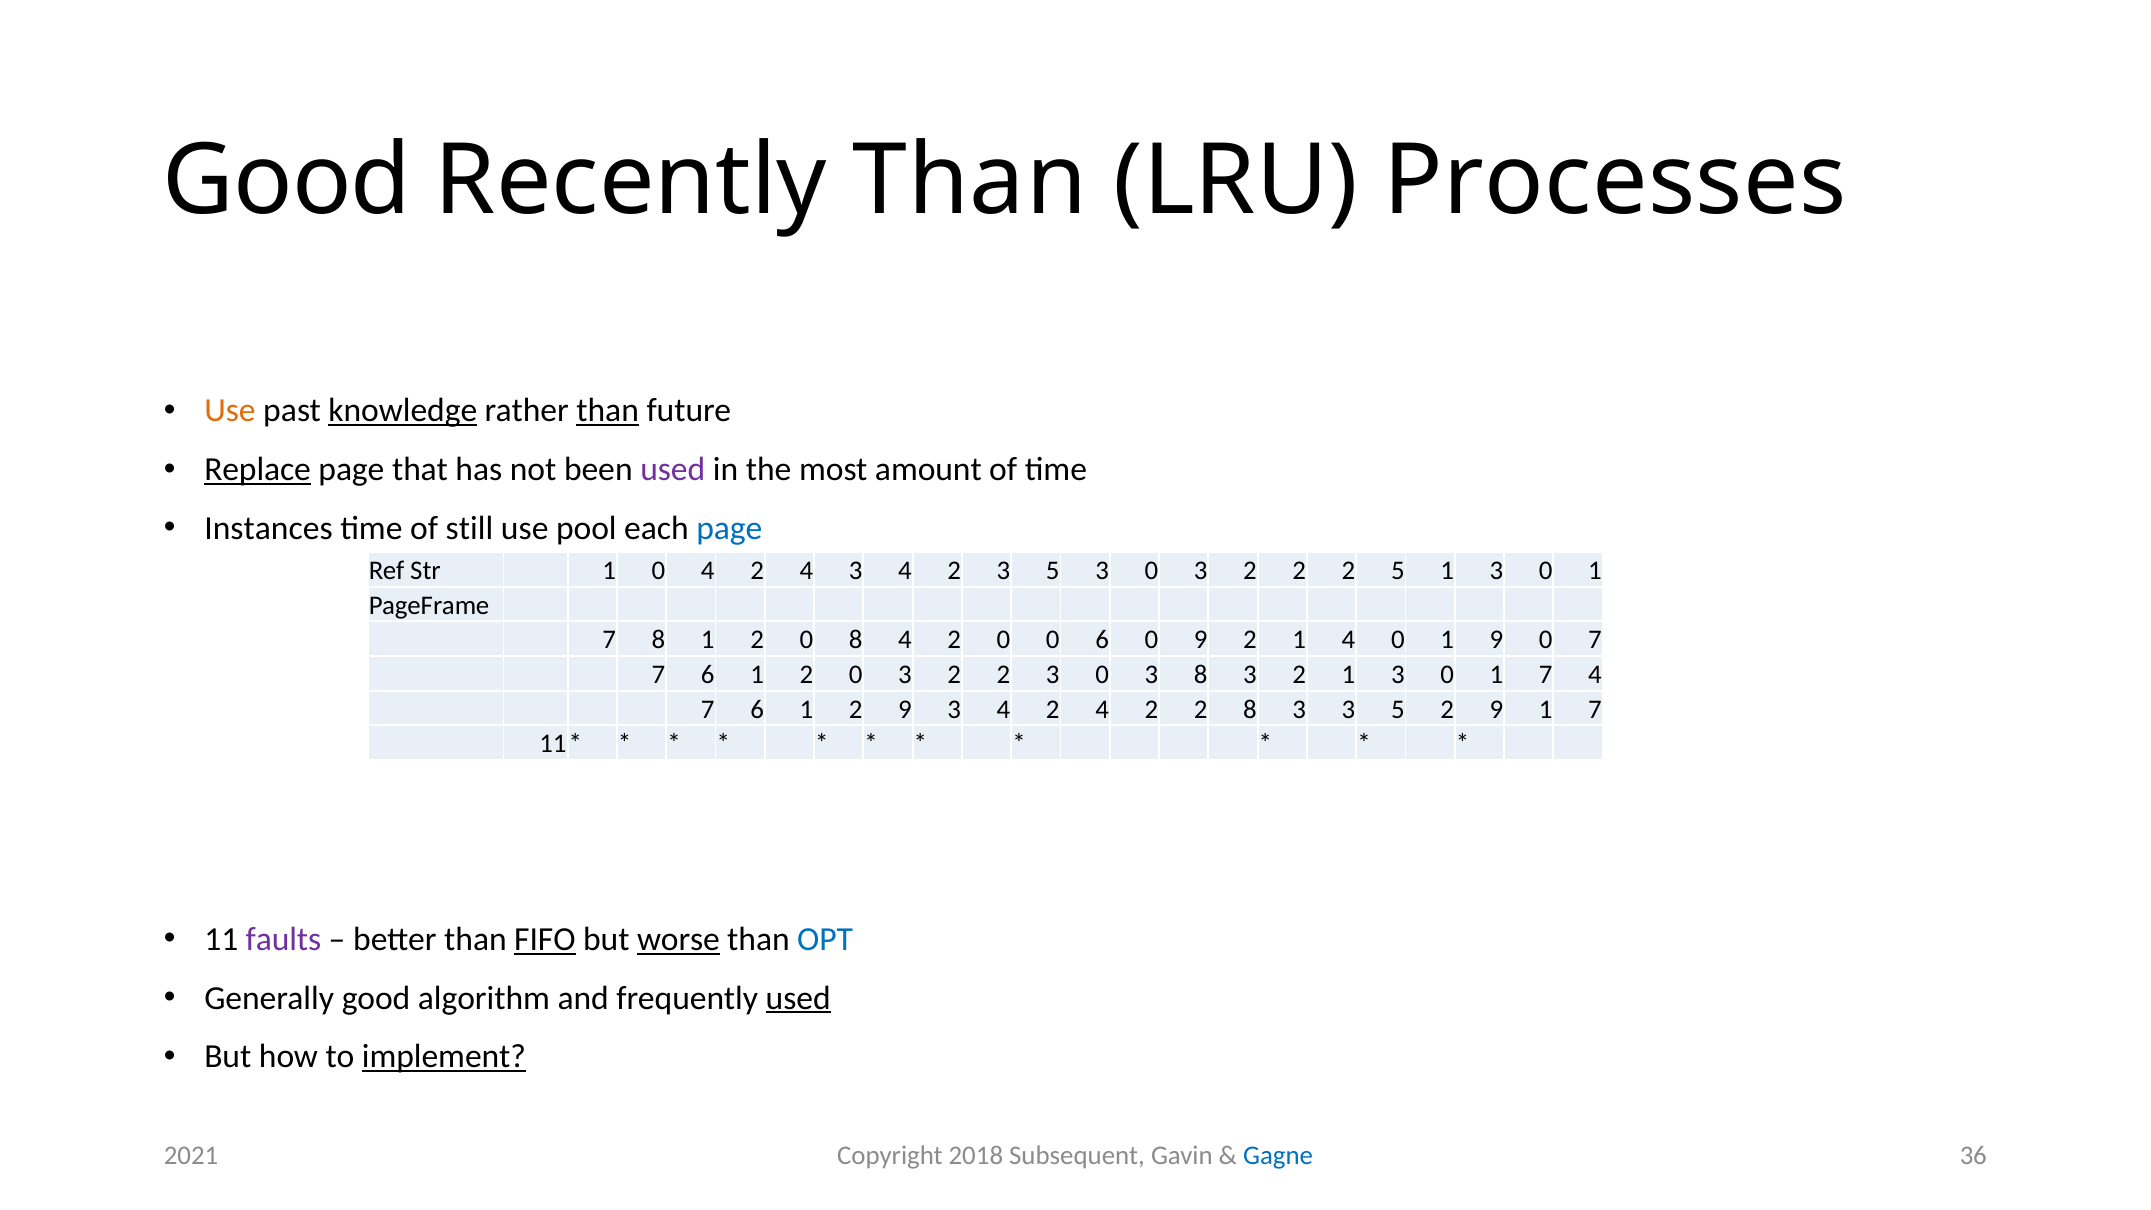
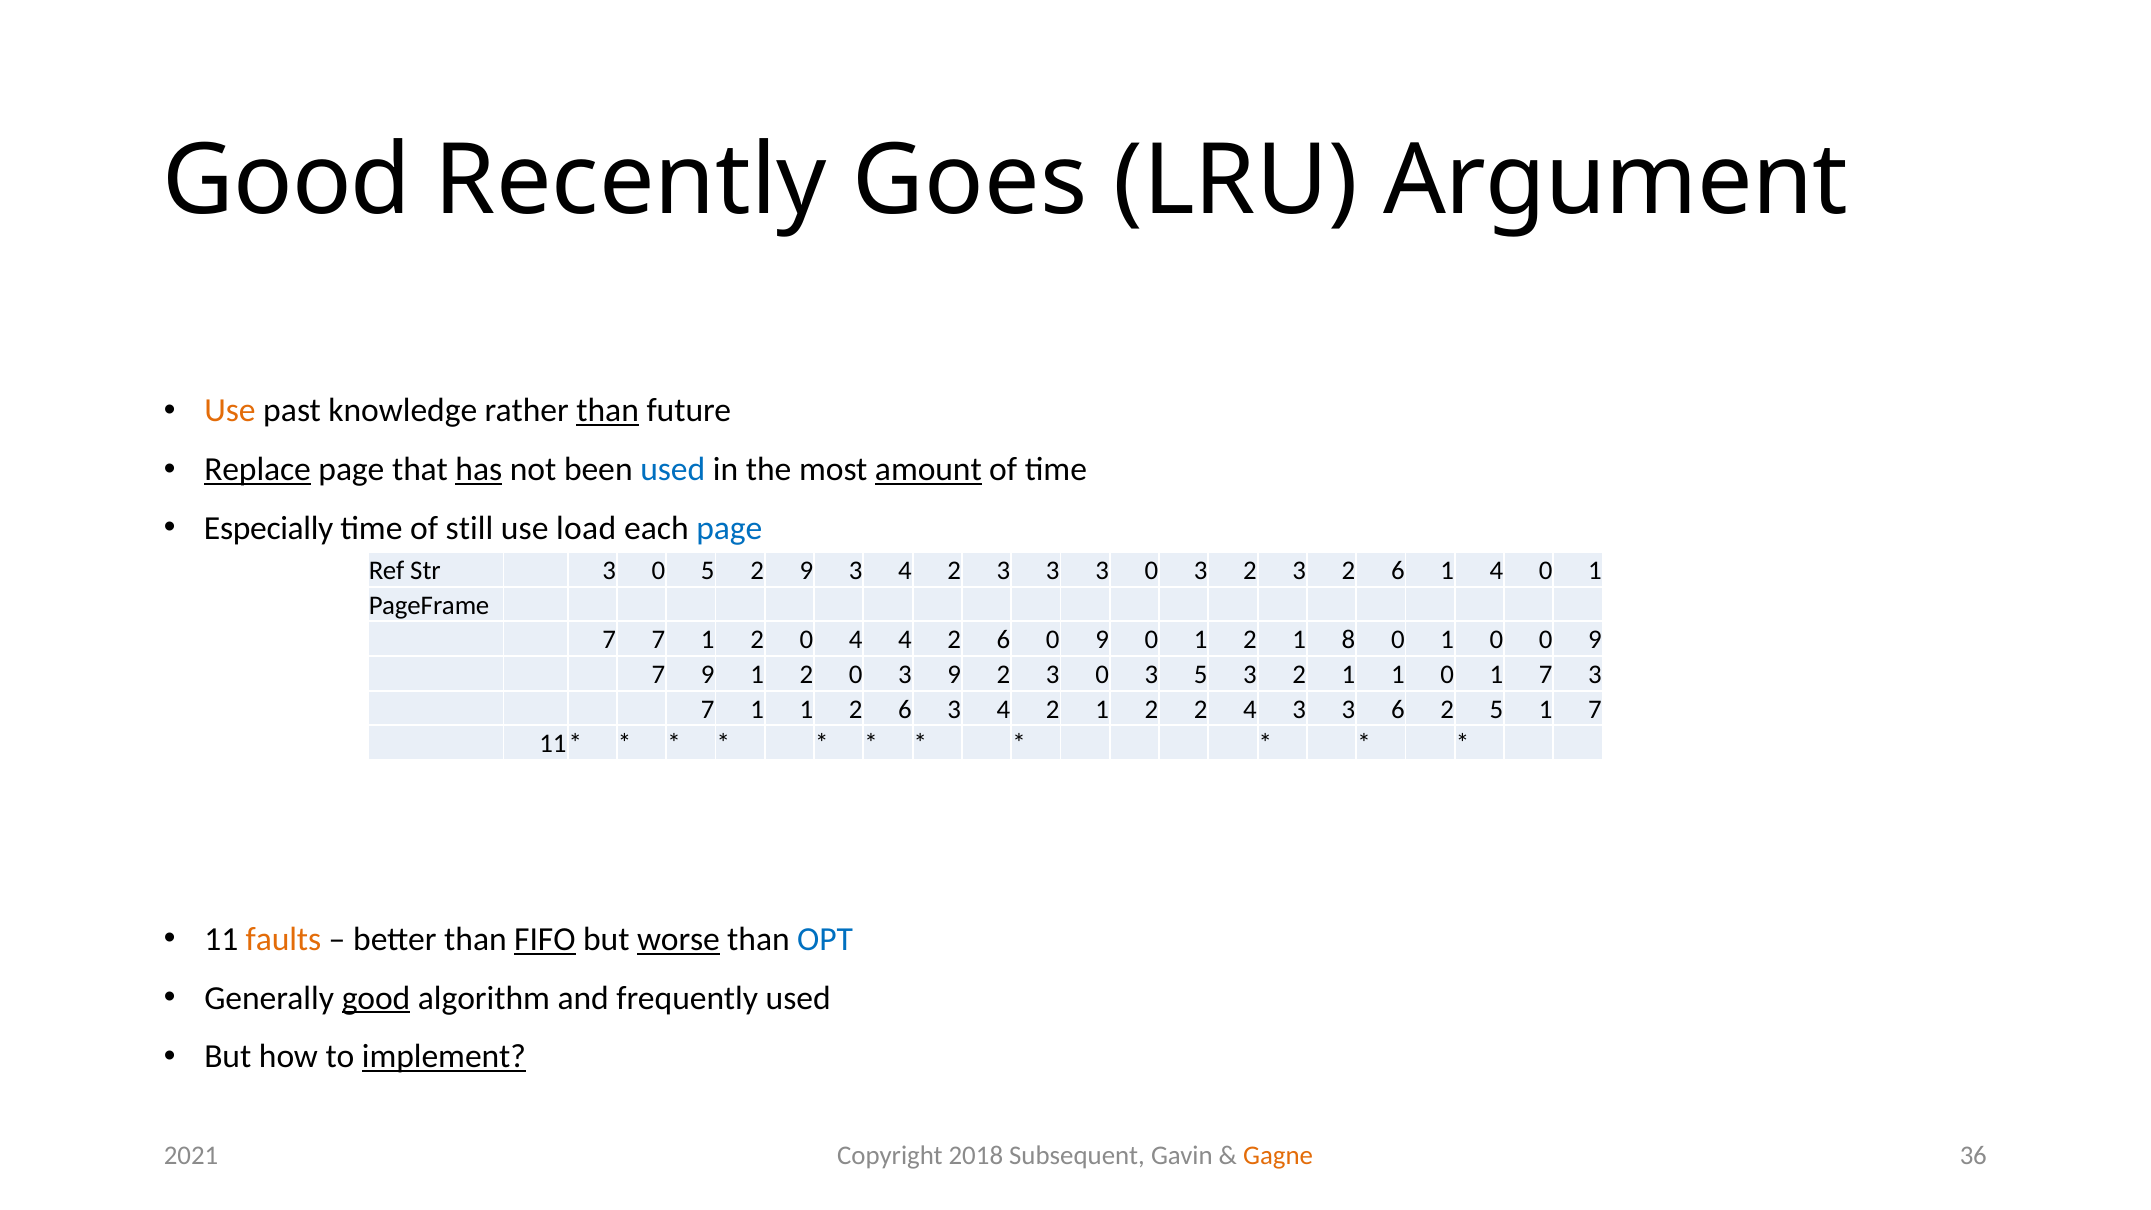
Recently Than: Than -> Goes (970, 181)
Processes: Processes -> Argument (1616, 181)
knowledge underline: present -> none (403, 411)
has underline: none -> present (479, 470)
used colour: purple -> blue (673, 470)
amount underline: none -> present (928, 470)
Instances: Instances -> Especially (269, 528)
pool: pool -> load (586, 528)
Str 1: 1 -> 3 (609, 570)
0 4: 4 -> 5 (708, 570)
4: 4 -> 9 (806, 570)
2 3 5: 5 -> 3 (1053, 570)
2: 2 -> 3 (1299, 570)
5: 5 -> 6 (1398, 570)
3: 3 -> 4 (1496, 570)
7 8: 8 -> 7 (659, 640)
0 8: 8 -> 4 (856, 640)
4 2 0: 0 -> 6 (1004, 640)
6: 6 -> 9 (1102, 640)
9: 9 -> 1 (1201, 640)
1 4: 4 -> 8 (1349, 640)
0 1 9: 9 -> 0 (1496, 640)
7: 7 -> 9 (1595, 640)
6: 6 -> 9 (708, 674)
2 0 3 2: 2 -> 9 (954, 674)
3 8: 8 -> 5 (1201, 674)
2 1 3: 3 -> 1 (1398, 674)
7 4: 4 -> 3 (1595, 674)
6: 6 -> 1 (757, 709)
1 2 9: 9 -> 6 (905, 709)
3 4 2 4: 4 -> 1 (1102, 709)
2 8: 8 -> 4 (1250, 709)
3 3 5: 5 -> 6 (1398, 709)
9: 9 -> 5 (1496, 709)
faults colour: purple -> orange (283, 939)
good underline: none -> present (376, 998)
used underline: present -> none (798, 998)
Gagne colour: blue -> orange (1278, 1155)
